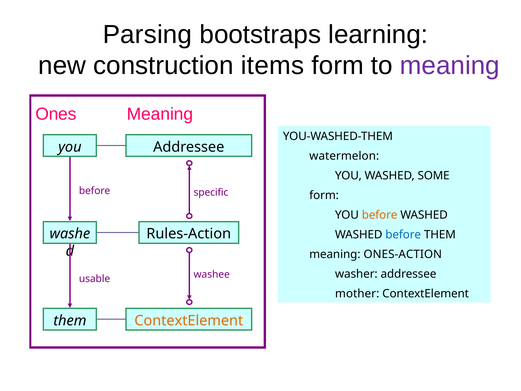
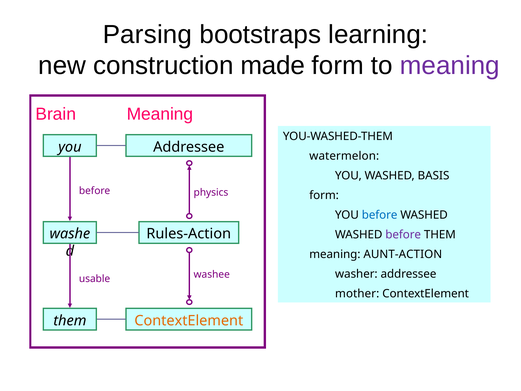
items: items -> made (273, 66)
Ones: Ones -> Brain (56, 114)
SOME: SOME -> BASIS (434, 176)
specific: specific -> physics (211, 192)
before colour: orange -> blue (380, 215)
before colour: blue -> purple (403, 235)
ONES-ACTION: ONES-ACTION -> AUNT-ACTION (403, 254)
